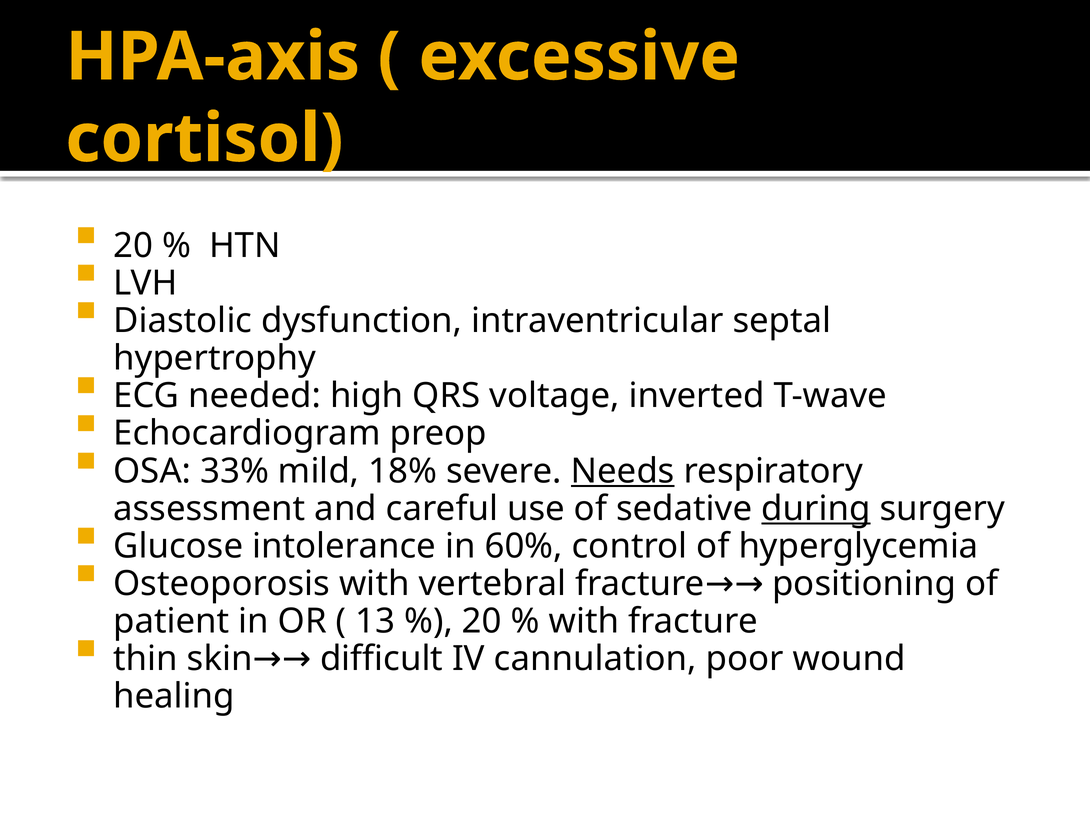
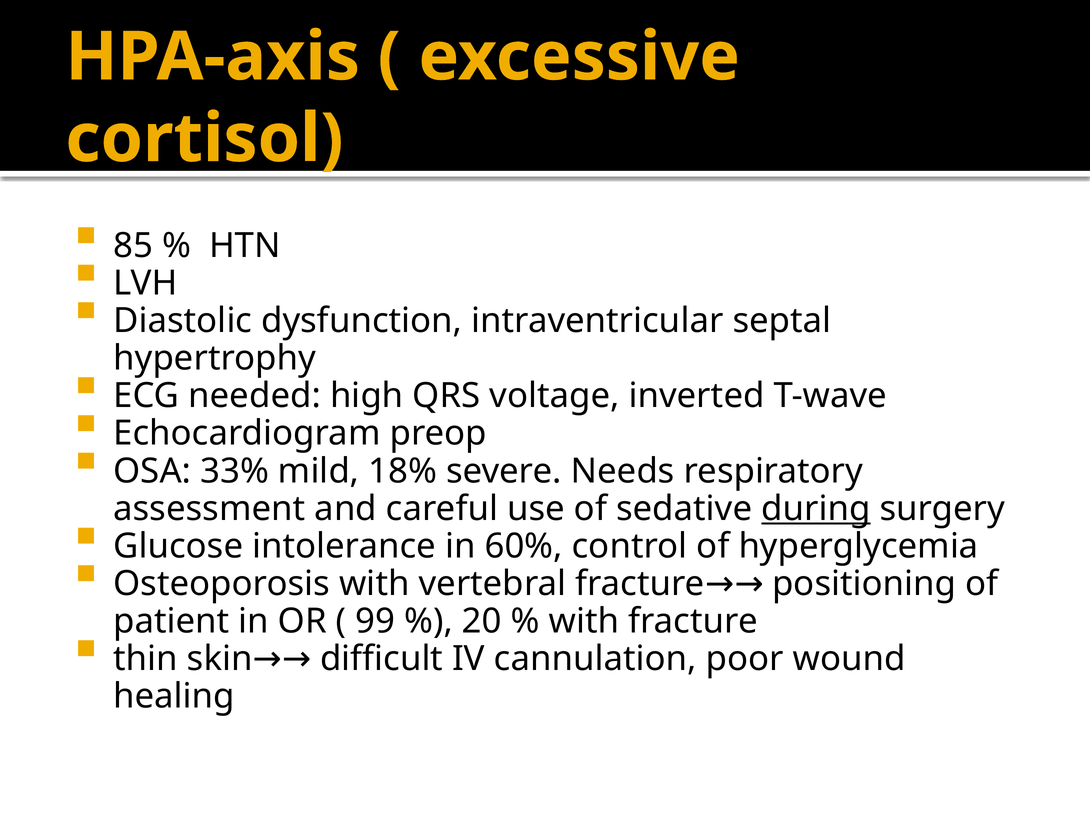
20: 20 -> 85 (133, 246)
Needs underline: present -> none (623, 471)
13: 13 -> 99 (375, 622)
